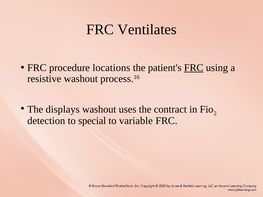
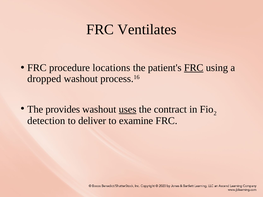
resistive: resistive -> dropped (44, 79)
displays: displays -> provides (63, 109)
uses underline: none -> present (128, 109)
special: special -> deliver (92, 121)
variable: variable -> examine (136, 121)
